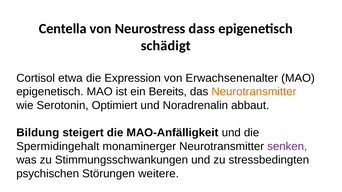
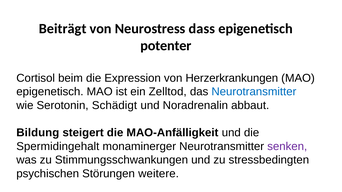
Centella: Centella -> Beiträgt (63, 29)
schädigt: schädigt -> potenter (166, 46)
etwa: etwa -> beim (70, 78)
Erwachsenenalter: Erwachsenenalter -> Herzerkrankungen (232, 78)
Bereits: Bereits -> Zelltod (168, 92)
Neurotransmitter colour: orange -> blue (254, 92)
Optimiert: Optimiert -> Schädigt (114, 106)
